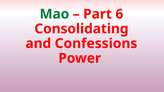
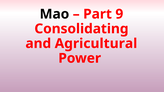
Mao colour: green -> black (54, 14)
6: 6 -> 9 (119, 14)
Confessions: Confessions -> Agricultural (96, 44)
